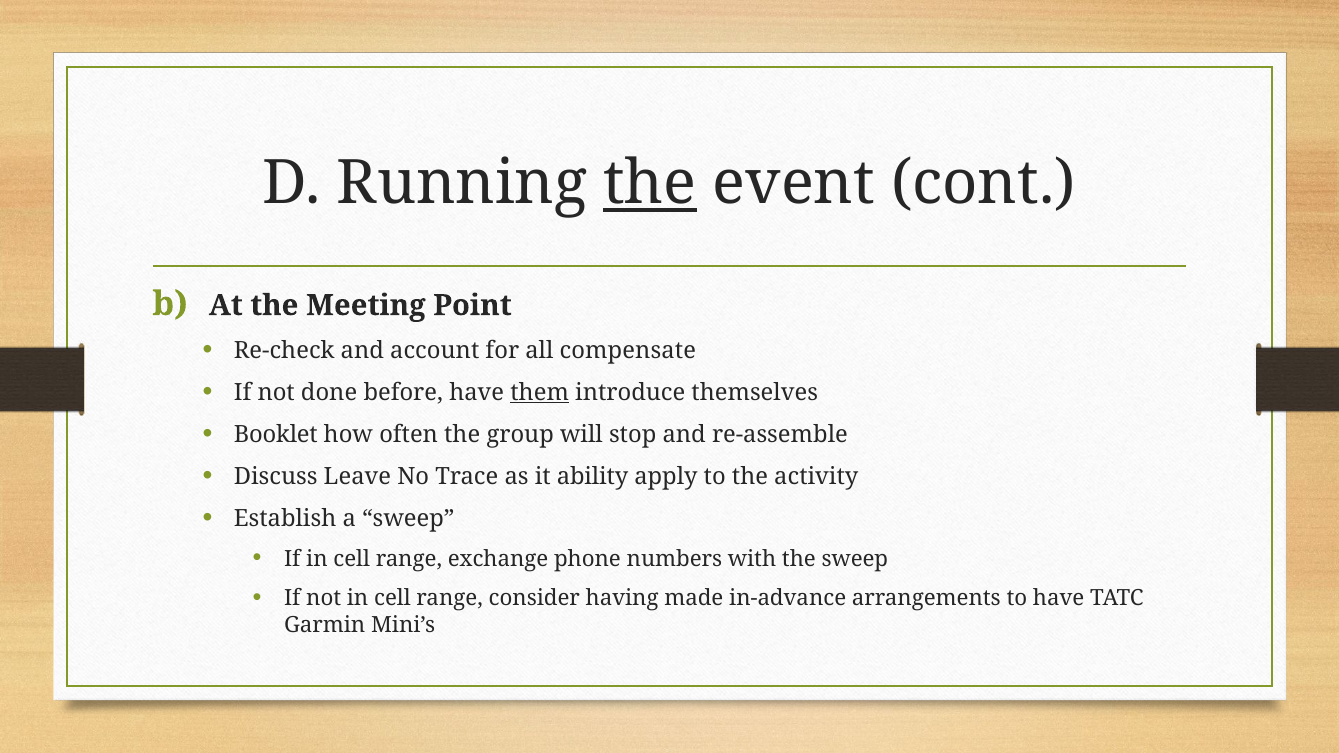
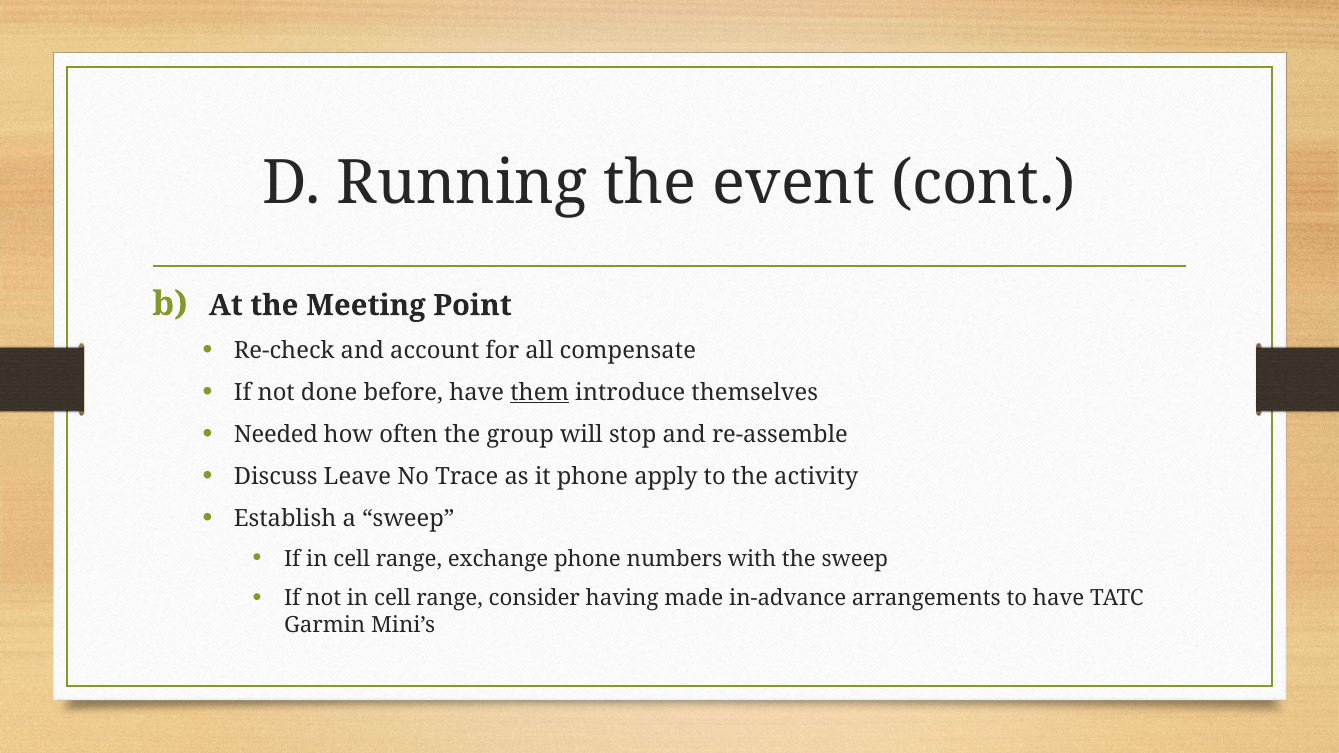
the underline: present -> none (650, 184)
Booklet: Booklet -> Needed (276, 434)
it ability: ability -> phone (592, 476)
